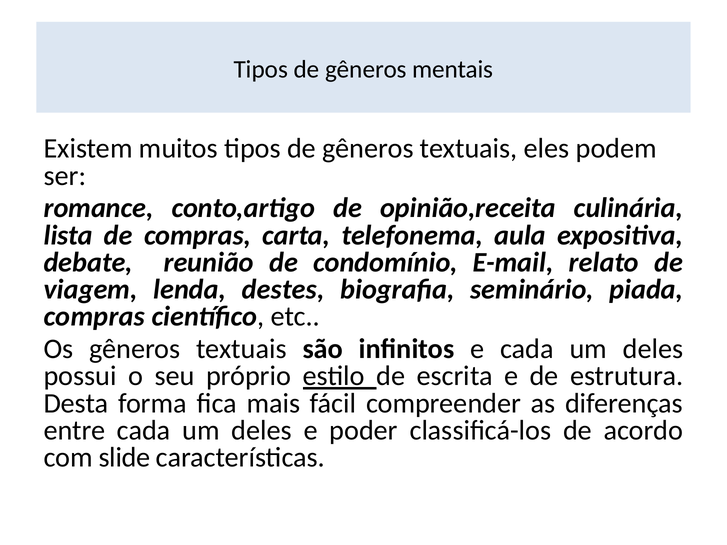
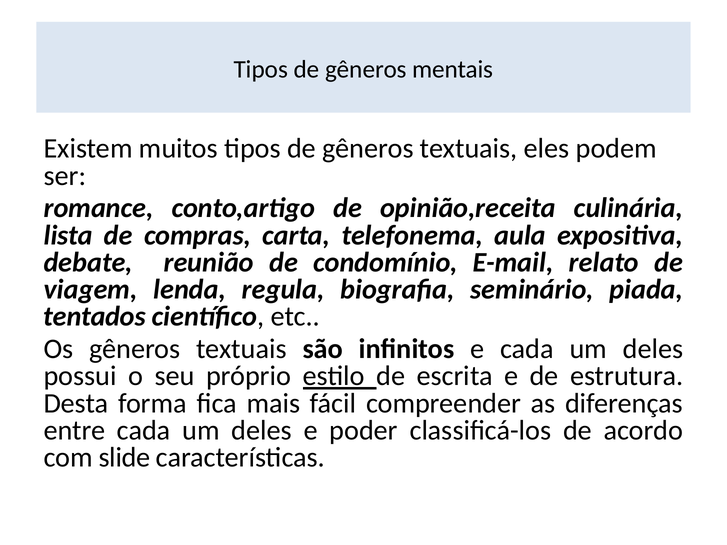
destes: destes -> regula (283, 290)
compras: compras -> tentados (95, 317)
